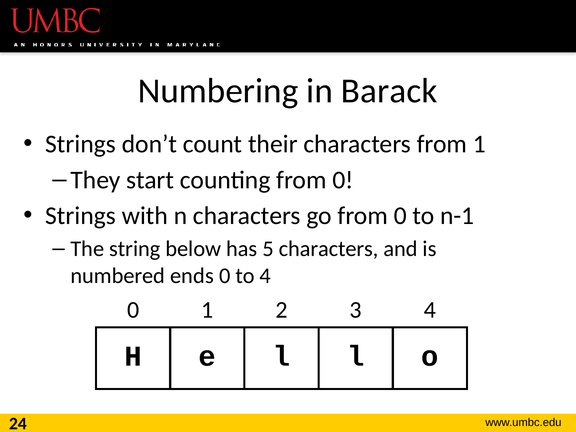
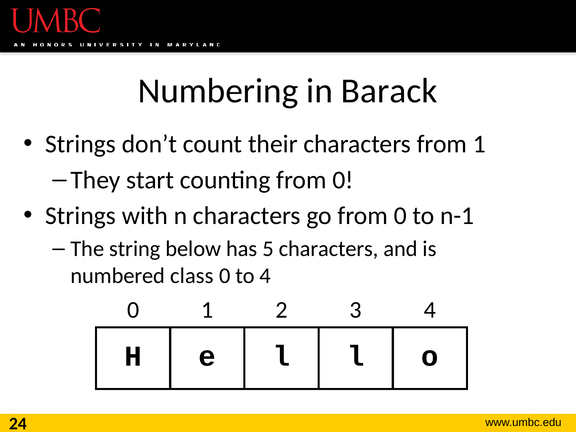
ends: ends -> class (192, 276)
